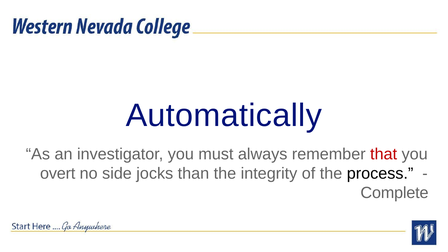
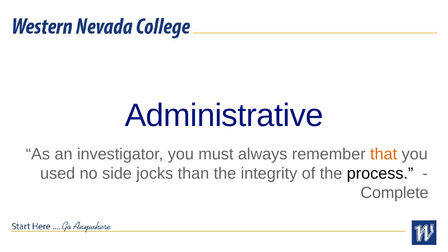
Automatically: Automatically -> Administrative (224, 115)
that colour: red -> orange (384, 154)
overt: overt -> used (58, 174)
